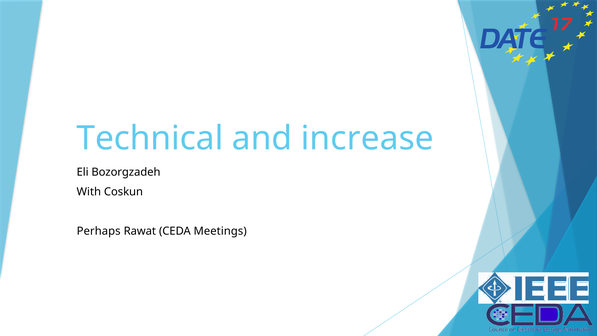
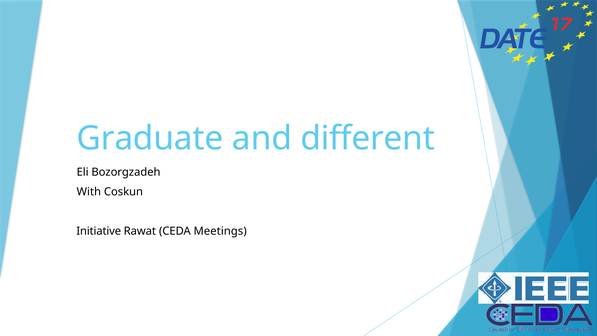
Technical: Technical -> Graduate (150, 138)
increase: increase -> different (368, 138)
Perhaps: Perhaps -> Initiative (99, 231)
